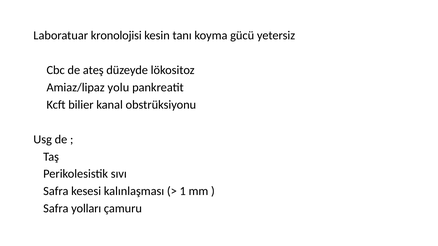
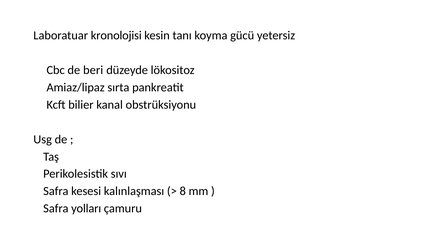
ateş: ateş -> beri (93, 70)
yolu: yolu -> sırta (118, 87)
1: 1 -> 8 (183, 192)
